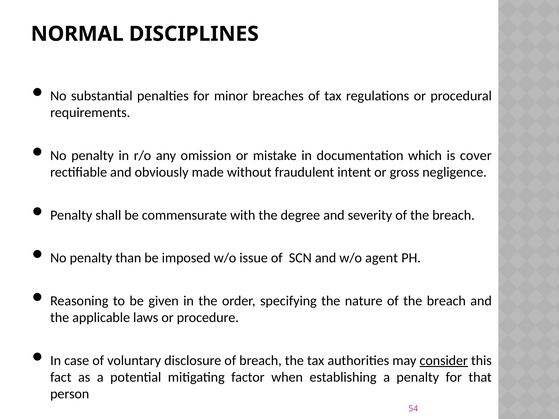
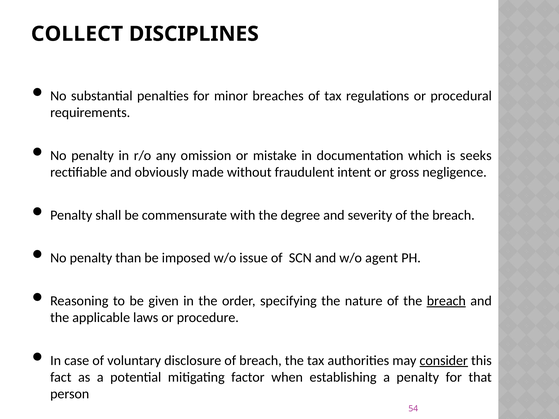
NORMAL: NORMAL -> COLLECT (77, 34)
cover: cover -> seeks (476, 156)
breach underline: none -> present (446, 301)
